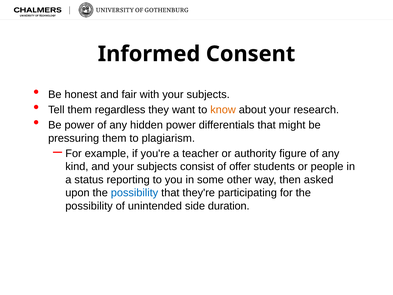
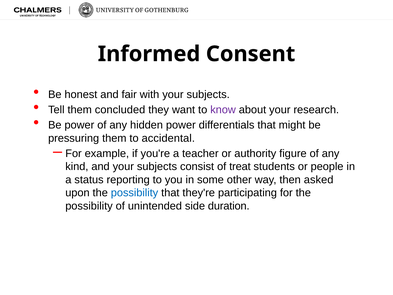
regardless: regardless -> concluded (120, 110)
know colour: orange -> purple (223, 110)
plagiarism: plagiarism -> accidental (168, 138)
offer: offer -> treat (240, 166)
